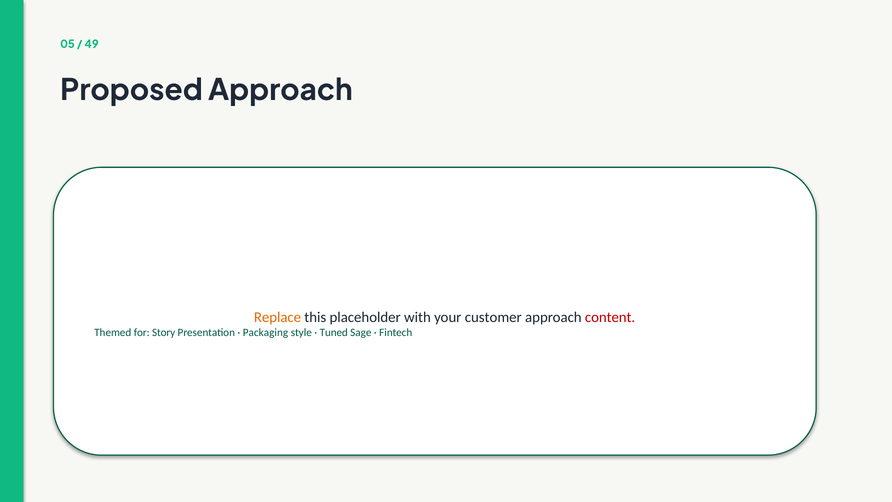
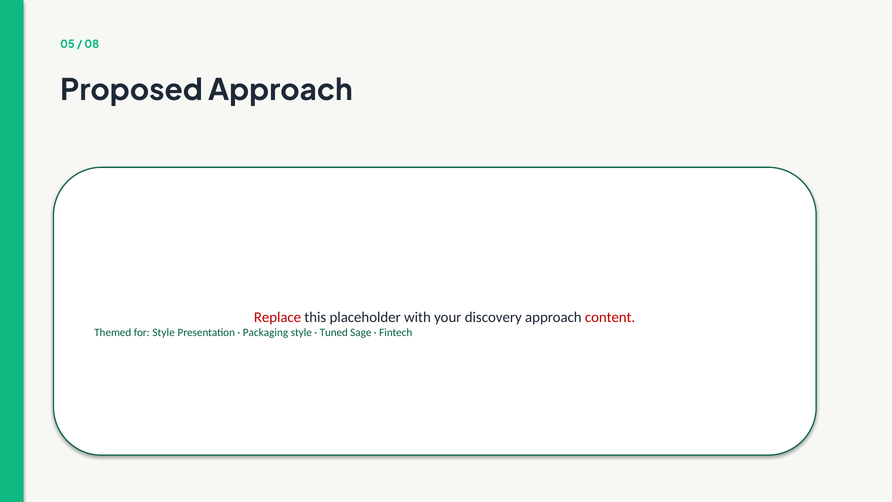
49: 49 -> 08 (92, 44)
Replace colour: orange -> red (278, 317)
customer: customer -> discovery (493, 317)
for Story: Story -> Style (164, 332)
